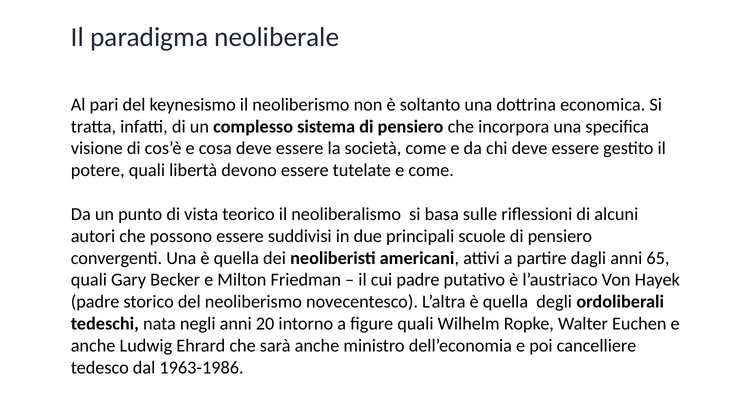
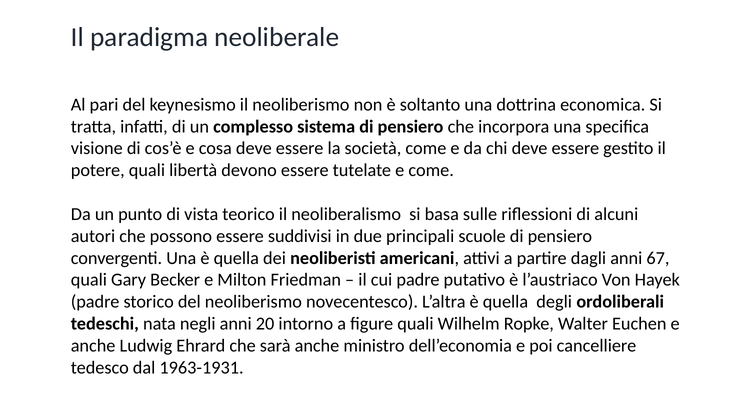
65: 65 -> 67 (658, 258)
1963-1986: 1963-1986 -> 1963-1931 (202, 367)
